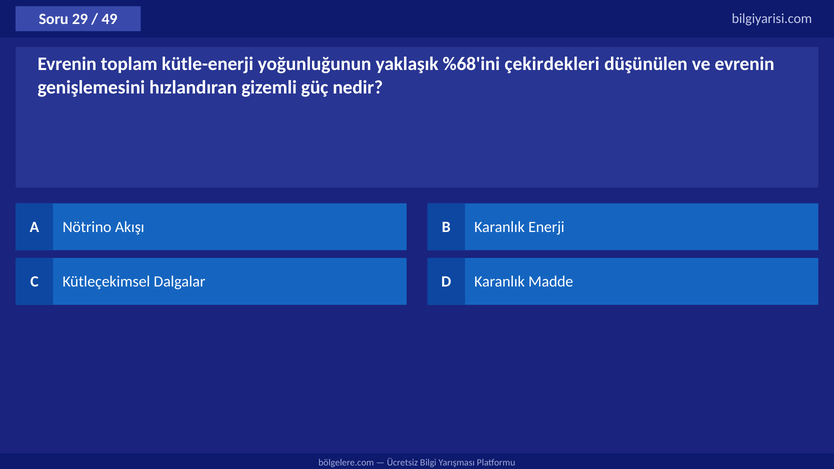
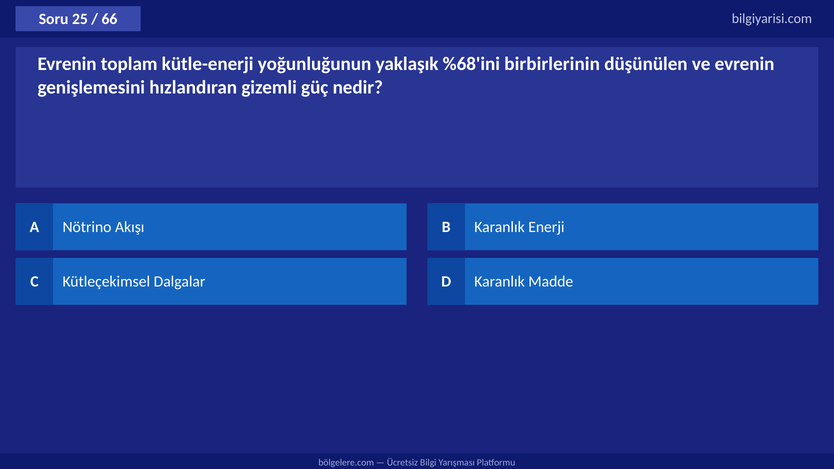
29: 29 -> 25 (80, 19)
49: 49 -> 66 (109, 19)
çekirdekleri: çekirdekleri -> birbirlerinin (552, 64)
